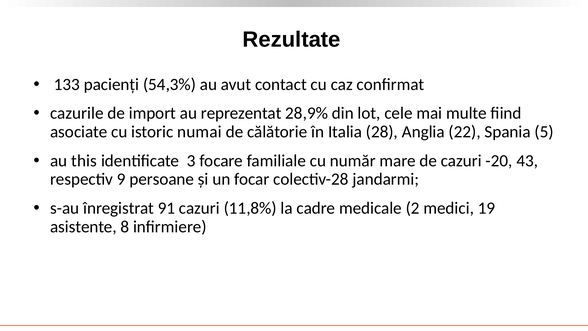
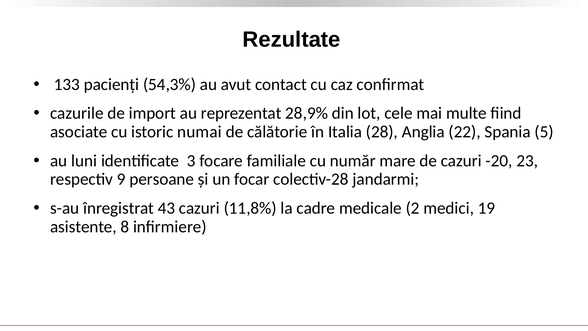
this: this -> luni (84, 161)
43: 43 -> 23 (527, 161)
91: 91 -> 43 (166, 208)
